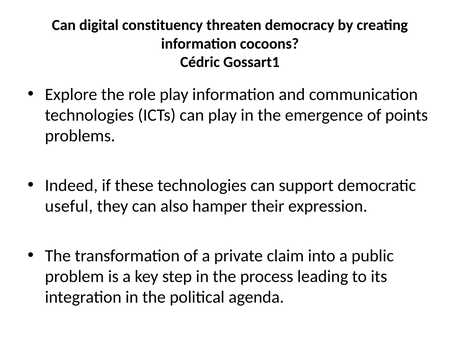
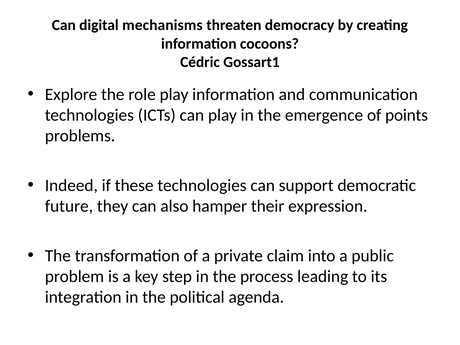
constituency: constituency -> mechanisms (162, 25)
useful: useful -> future (69, 206)
